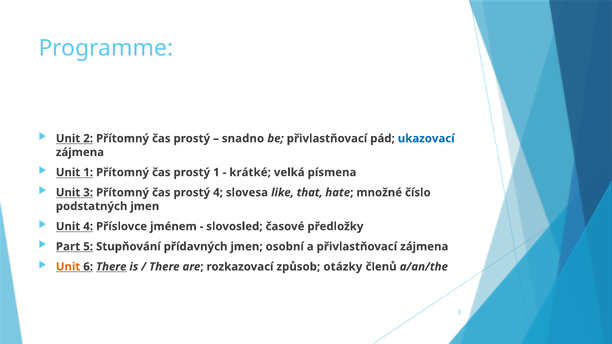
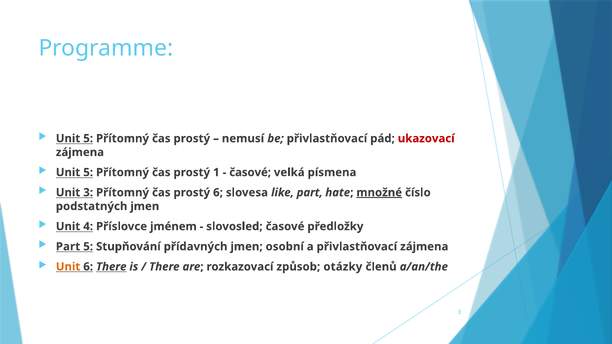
2: 2 -> 5 (88, 139)
snadno: snadno -> nemusí (243, 139)
ukazovací colour: blue -> red (426, 139)
1: 1 -> 5 (88, 173)
krátké: krátké -> časové (250, 173)
prostý 4: 4 -> 6 (218, 193)
like that: that -> part (310, 193)
množné underline: none -> present (379, 193)
